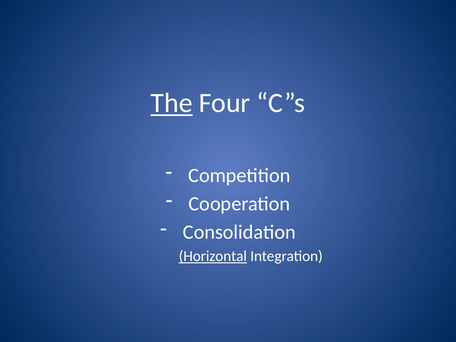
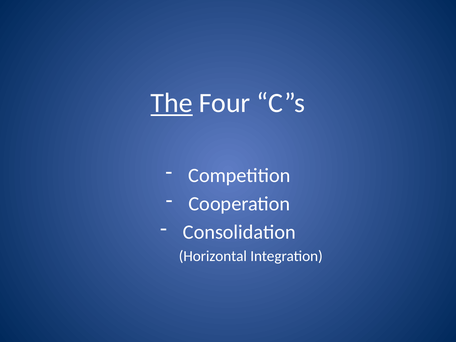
Horizontal underline: present -> none (213, 256)
